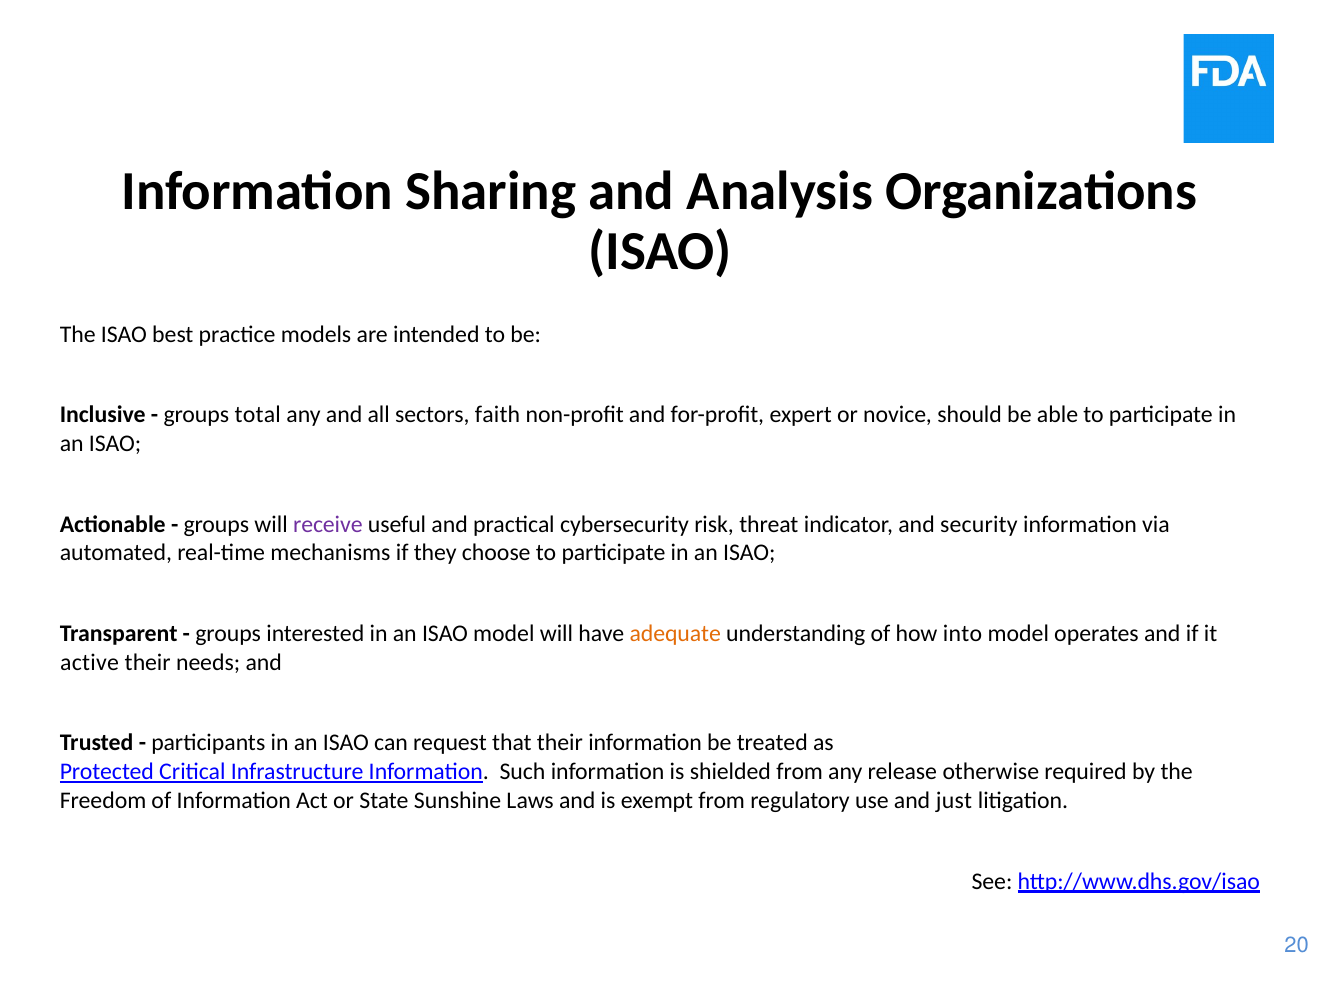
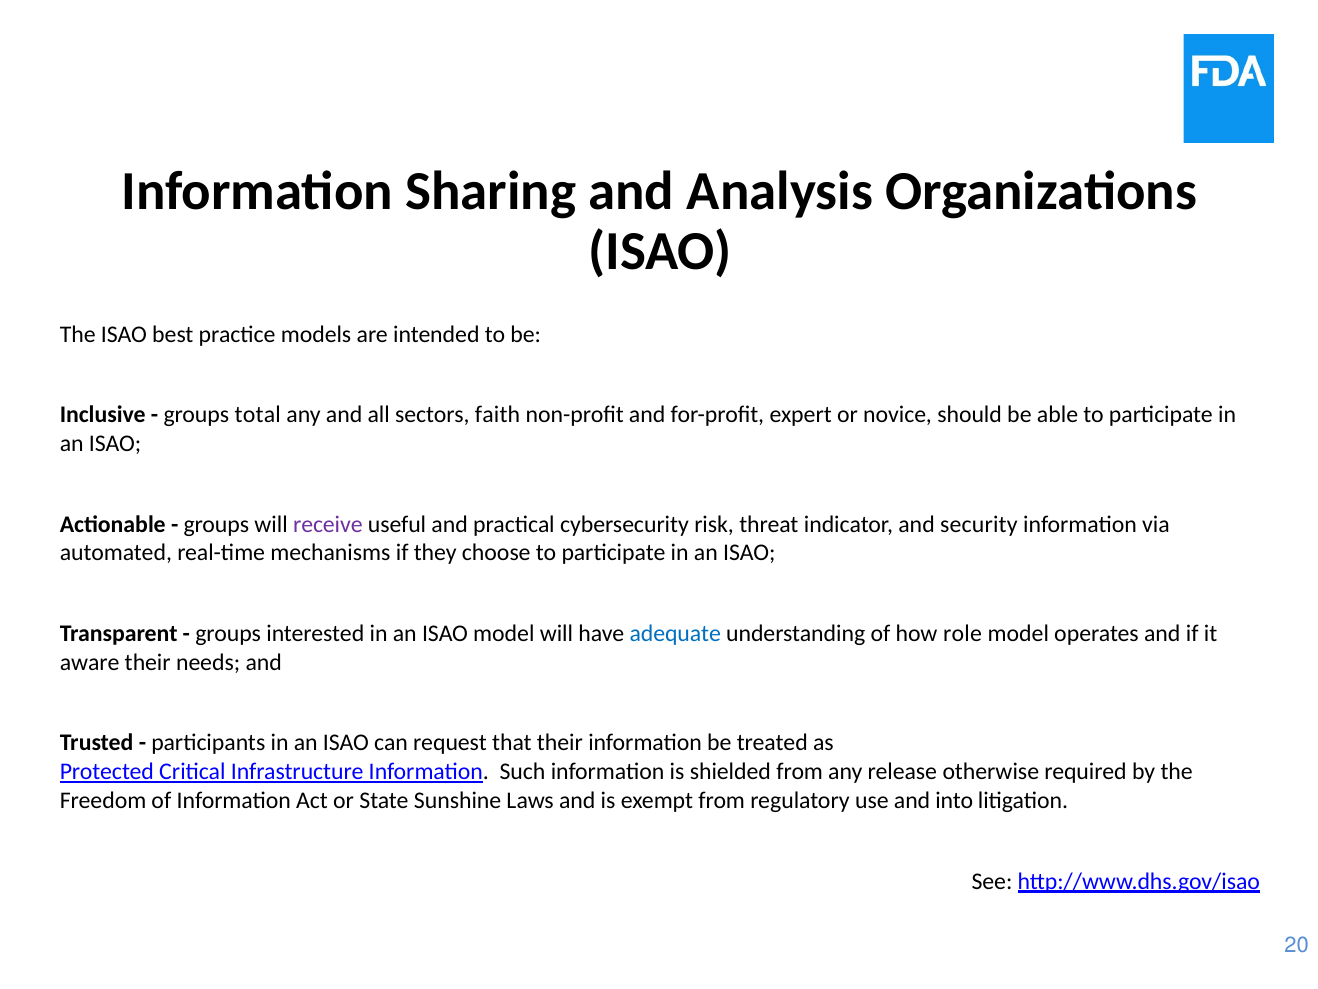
adequate colour: orange -> blue (675, 633)
into: into -> role (963, 633)
active: active -> aware (90, 662)
just: just -> into (954, 800)
